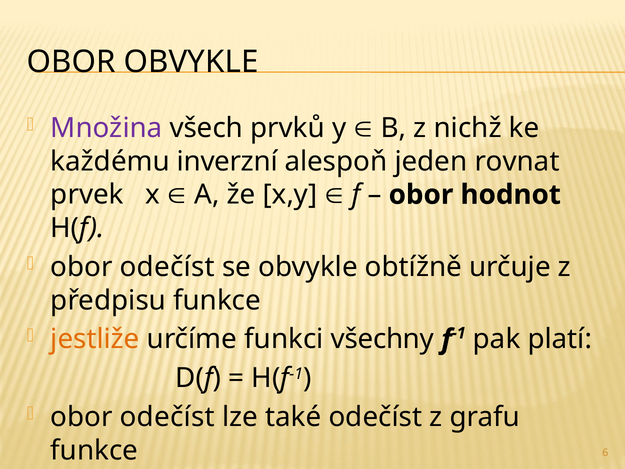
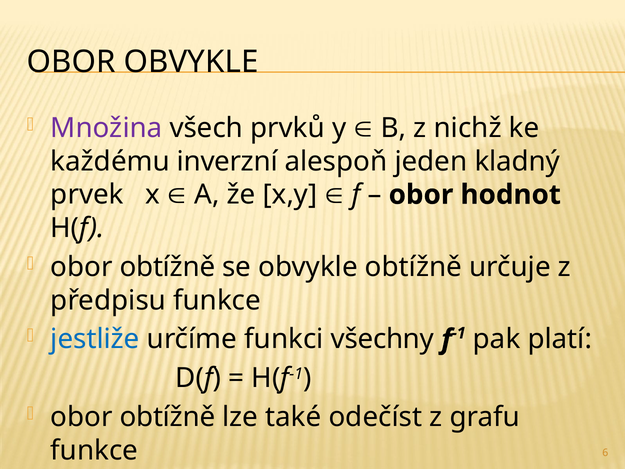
rovnat: rovnat -> kladný (517, 161)
odečíst: odečíst -> obtížně (168, 267)
jestliže colour: orange -> blue (95, 339)
odečíst: odečíst -> obtížně (168, 417)
